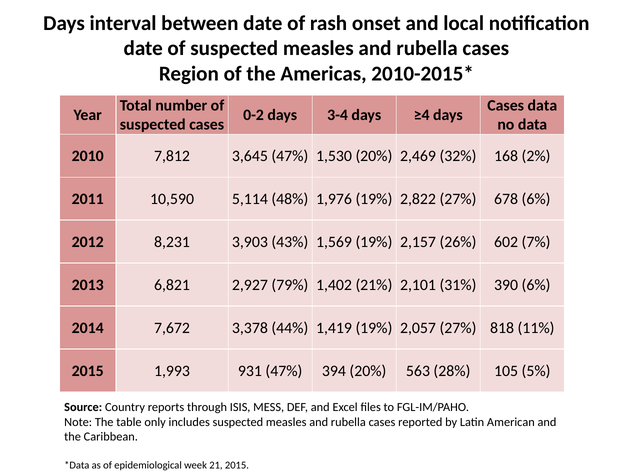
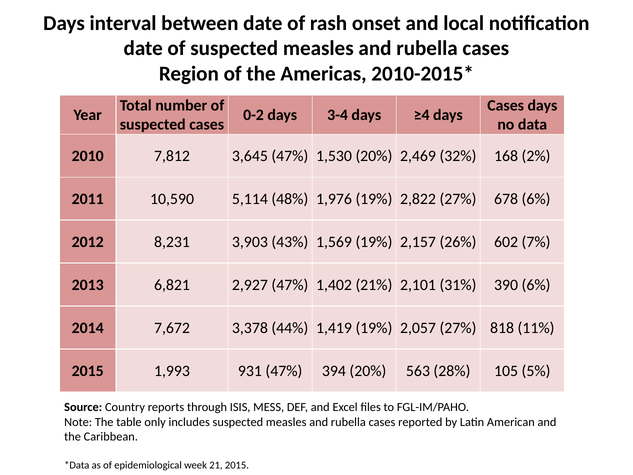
Cases data: data -> days (542, 105)
2,927 79%: 79% -> 47% (290, 285)
